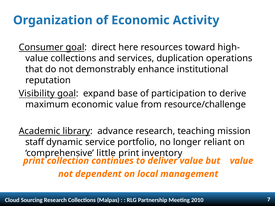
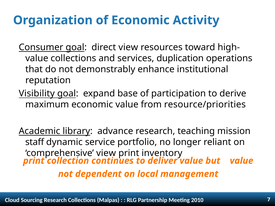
direct here: here -> view (128, 47)
resource/challenge: resource/challenge -> resource/priorities (205, 105)
comprehensive little: little -> view (106, 153)
